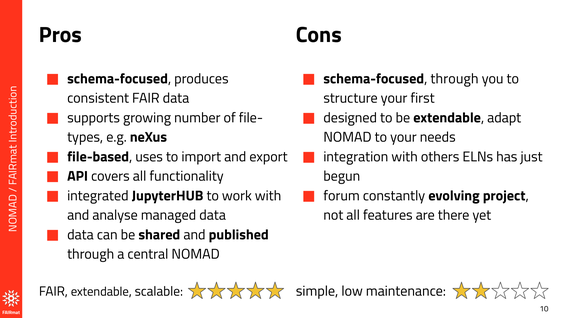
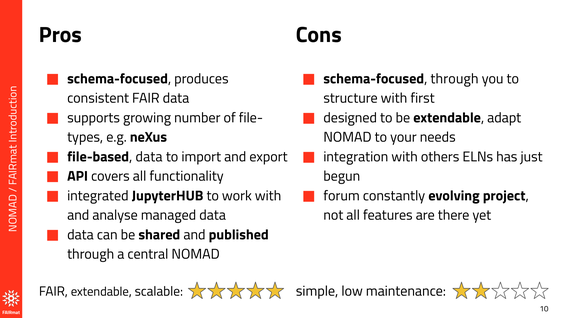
structure your: your -> with (394, 98)
file-based uses: uses -> data (149, 157)
